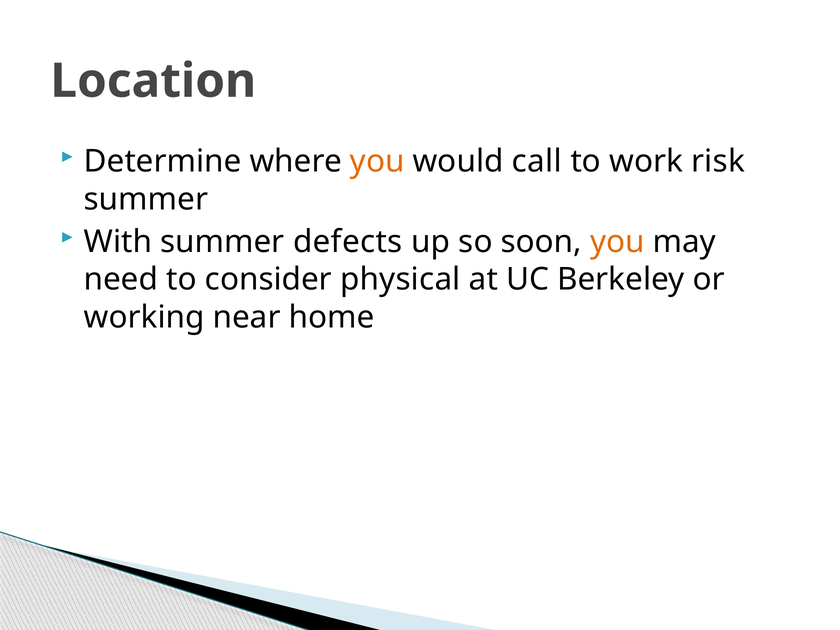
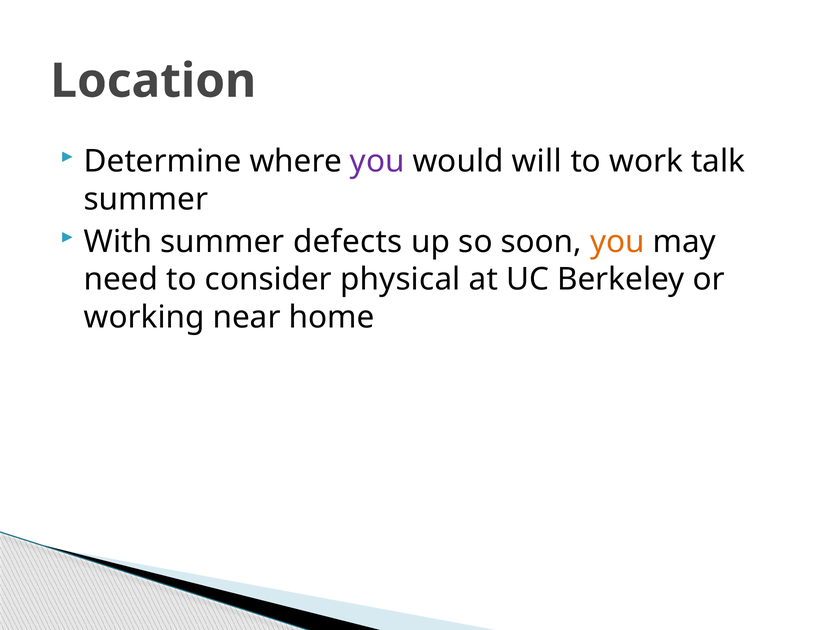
you colour: orange -> purple (377, 161)
call: call -> will (537, 161)
risk: risk -> talk (718, 161)
